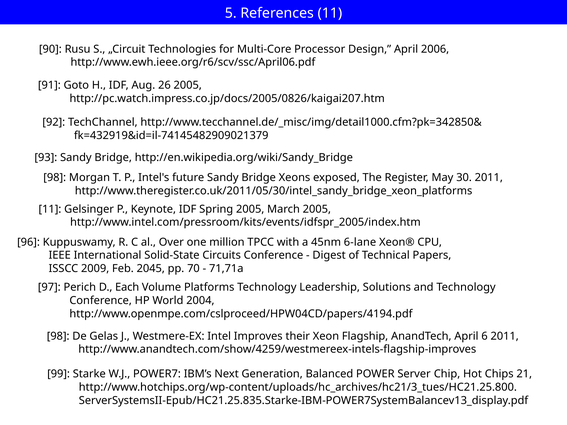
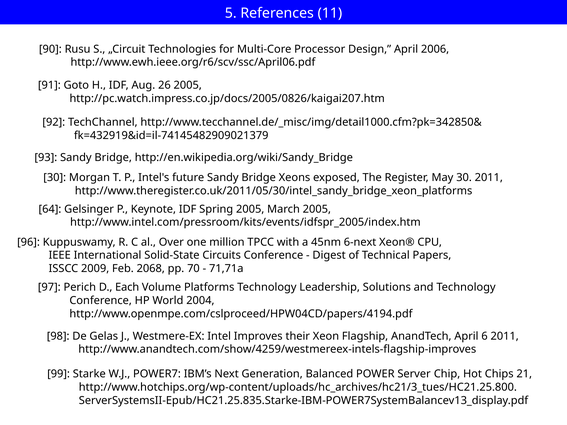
98: 98 -> 30 (55, 178)
11: 11 -> 64 (50, 209)
6-lane: 6-lane -> 6-next (360, 242)
2045: 2045 -> 2068 (151, 269)
